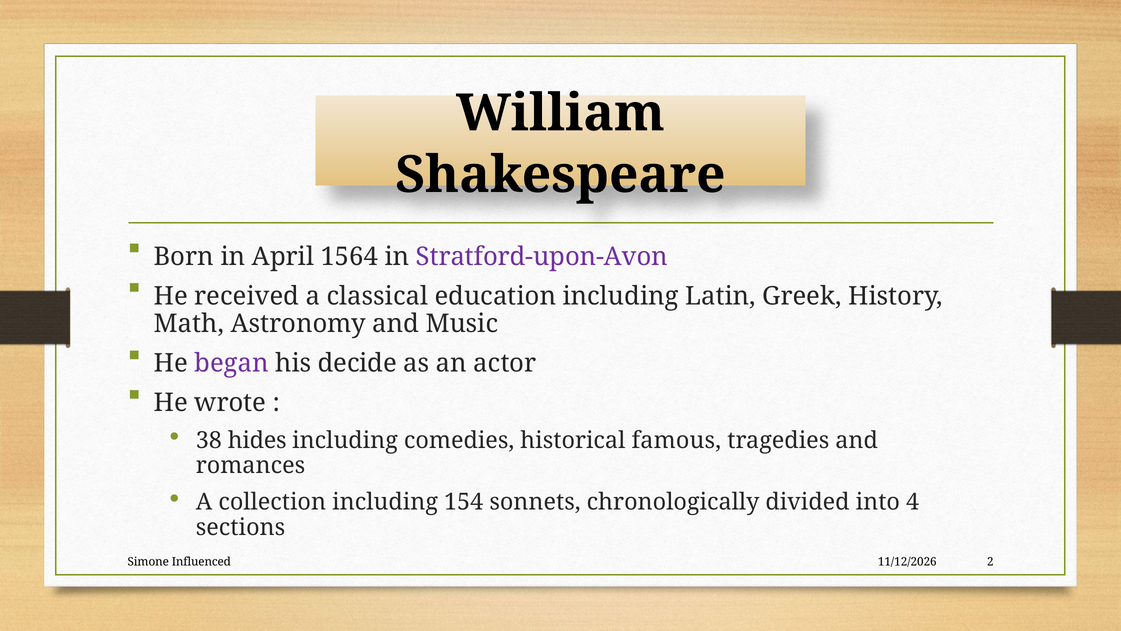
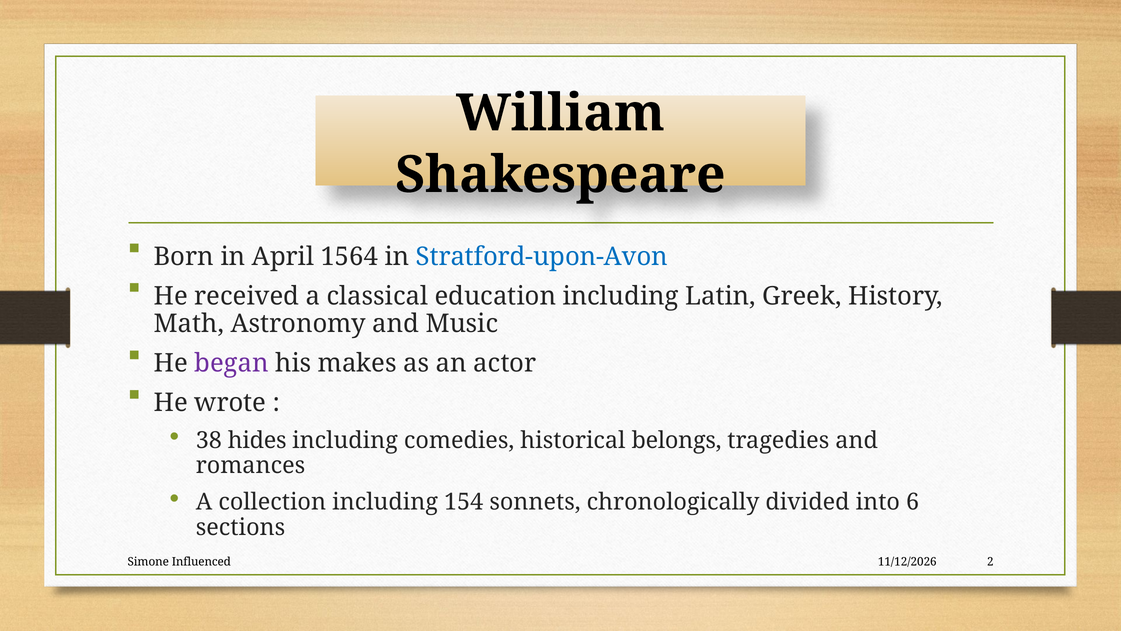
Stratford-upon-Avon colour: purple -> blue (542, 257)
decide: decide -> makes (357, 363)
famous: famous -> belongs (677, 440)
4: 4 -> 6 (913, 502)
